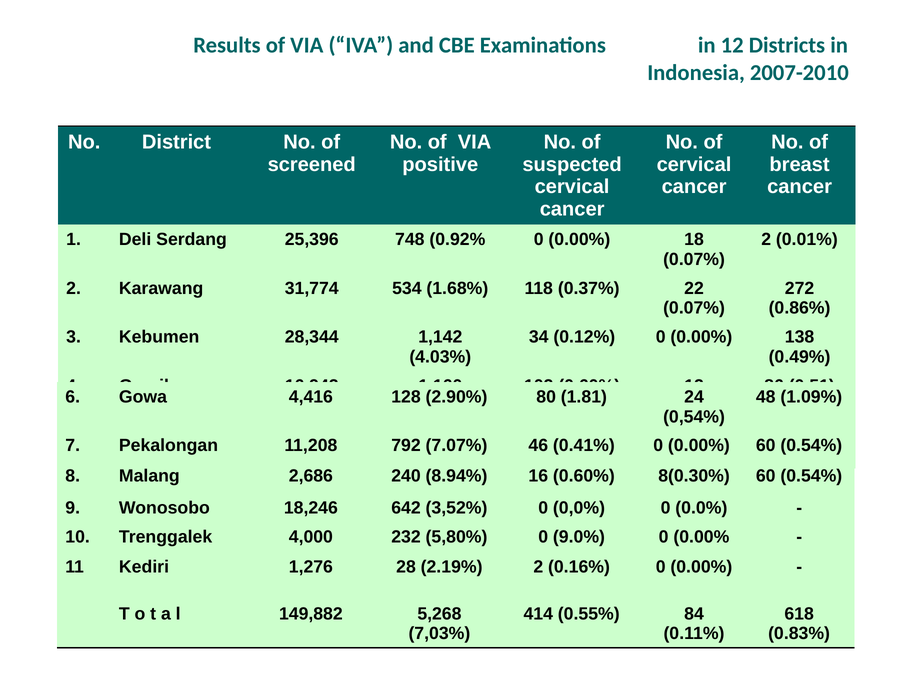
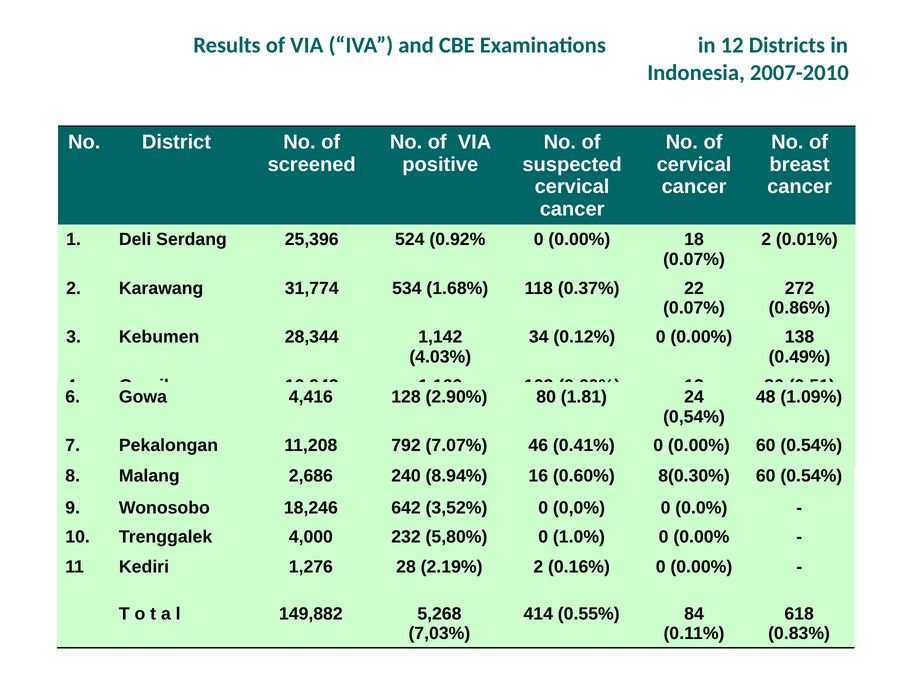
748: 748 -> 524 (410, 239)
9.0%: 9.0% -> 1.0% (579, 536)
